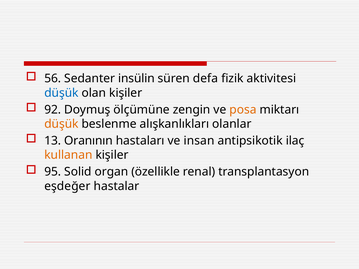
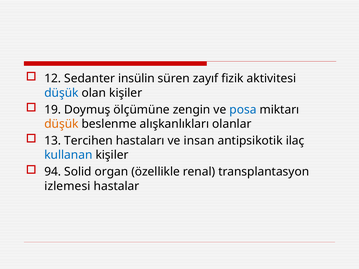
56: 56 -> 12 (53, 79)
defa: defa -> zayıf (206, 79)
92: 92 -> 19 (53, 110)
posa colour: orange -> blue (243, 110)
Oranının: Oranının -> Tercihen (89, 141)
kullanan colour: orange -> blue (68, 155)
95: 95 -> 94 (53, 172)
eşdeğer: eşdeğer -> izlemesi (67, 186)
